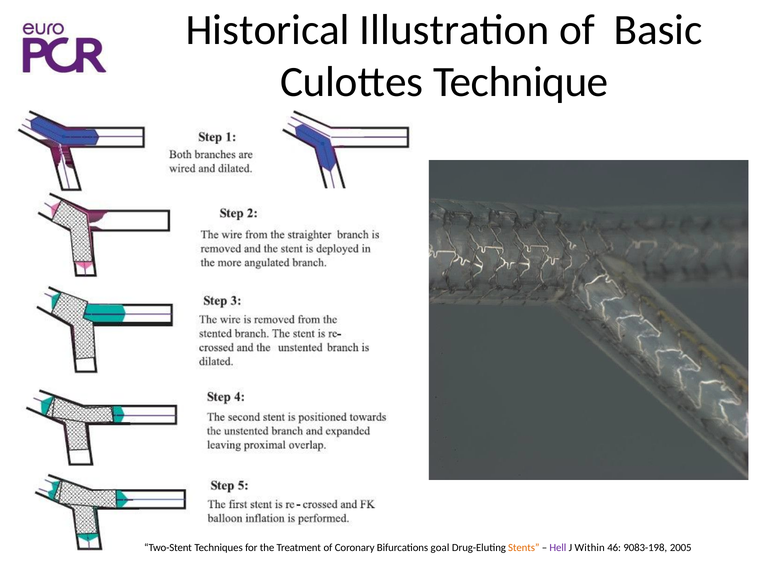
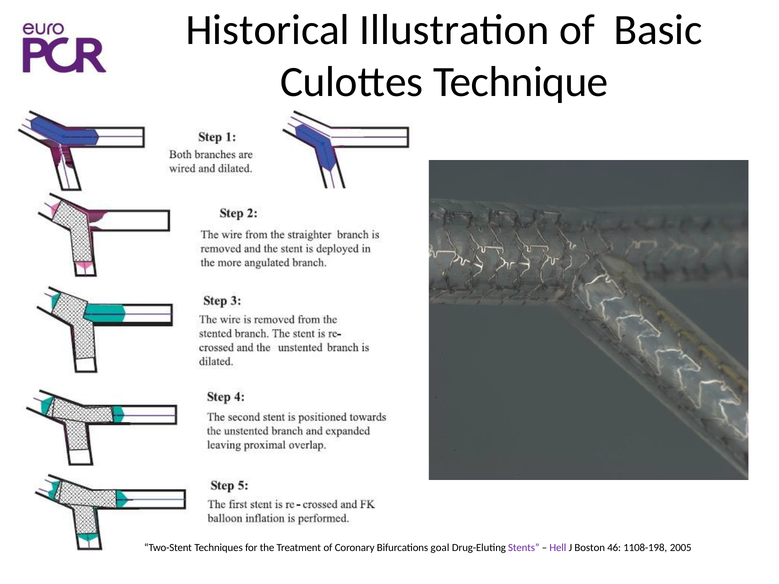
Stents colour: orange -> purple (524, 548)
Within: Within -> Boston (590, 548)
9083-198: 9083-198 -> 1108-198 (645, 548)
